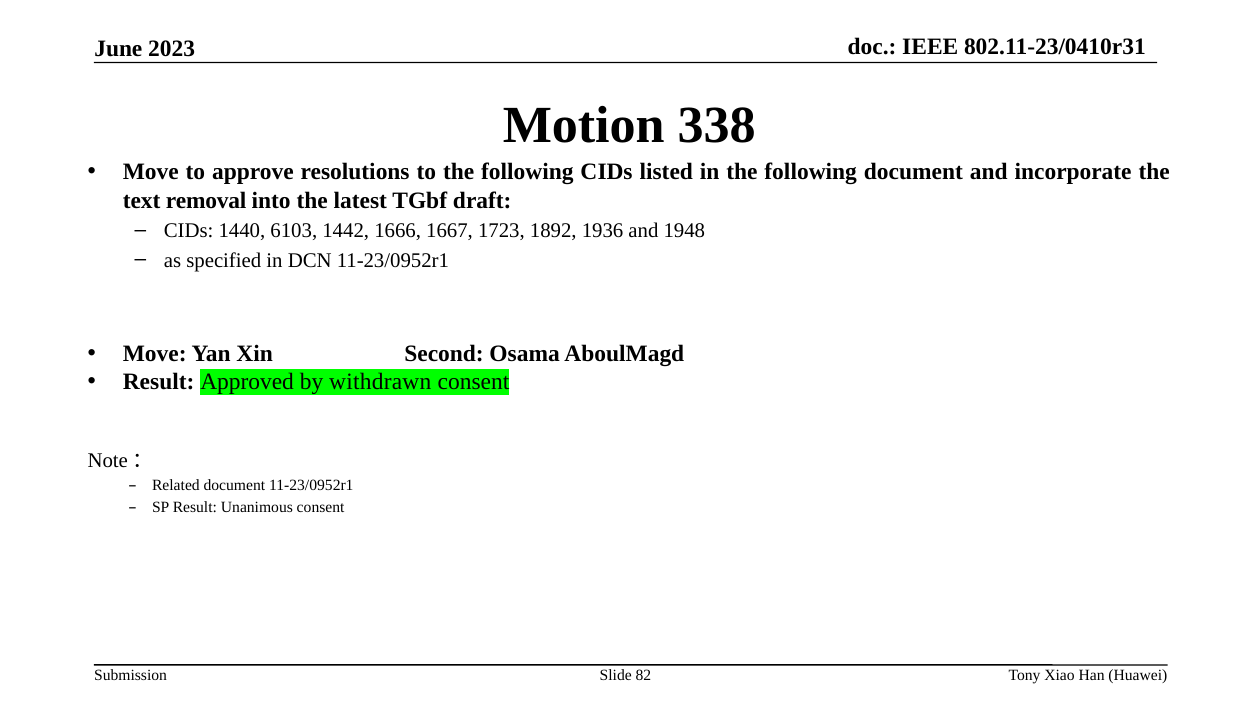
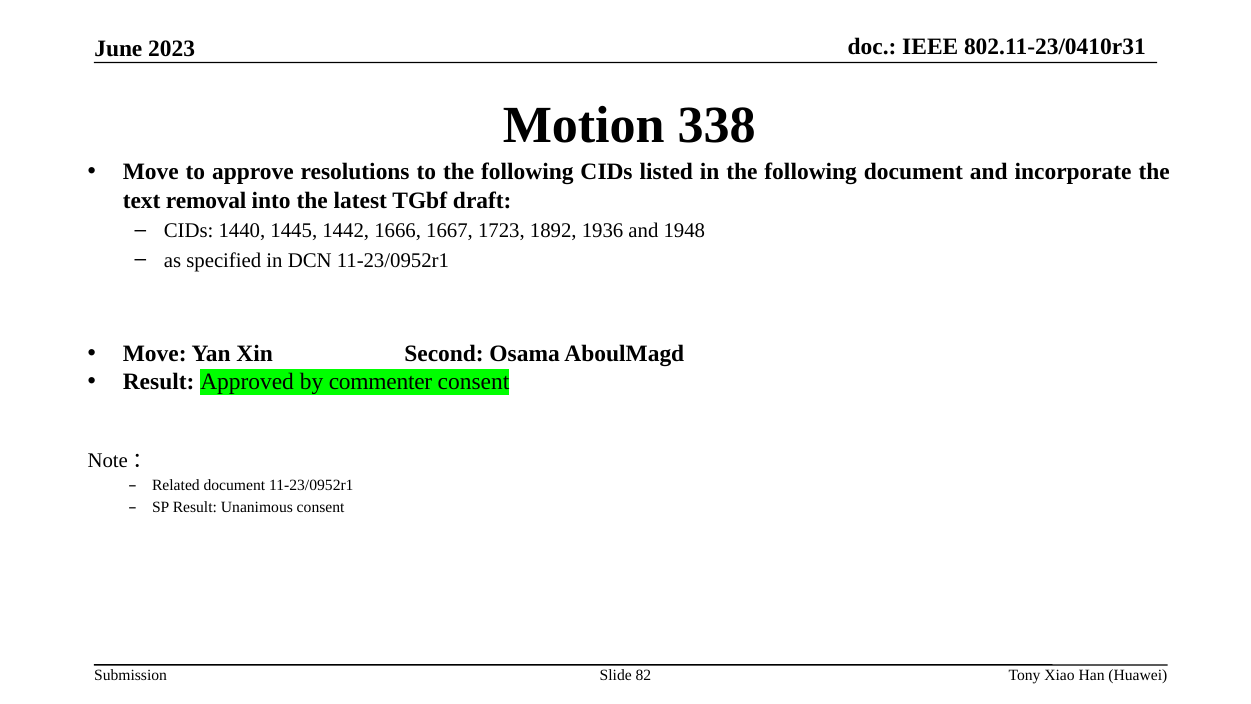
6103: 6103 -> 1445 (294, 231)
withdrawn: withdrawn -> commenter (381, 382)
